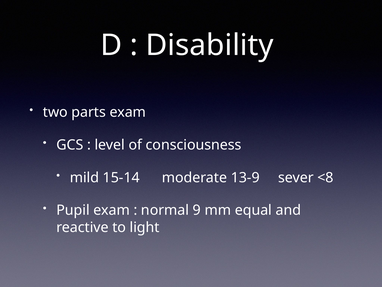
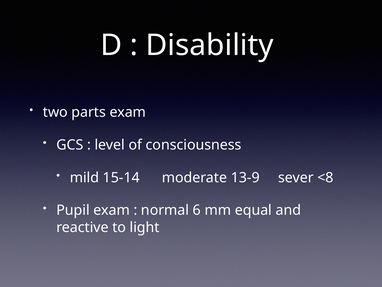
9: 9 -> 6 (197, 210)
